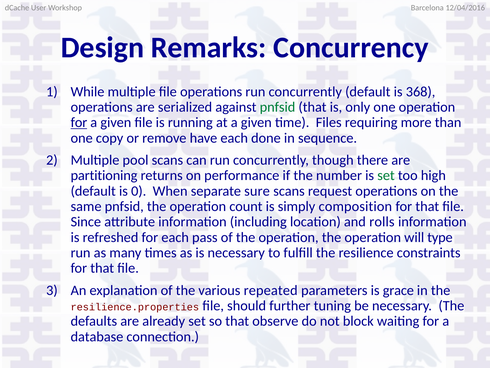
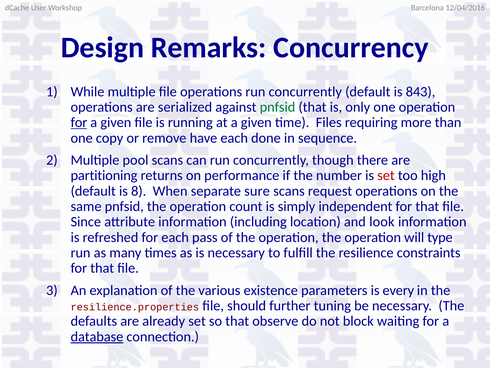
368: 368 -> 843 (421, 92)
set colour: green -> red (386, 175)
0: 0 -> 8 (139, 191)
composition: composition -> independent (355, 206)
rolls: rolls -> look (382, 222)
repeated: repeated -> existence (271, 290)
grace: grace -> every (398, 290)
database underline: none -> present (97, 336)
